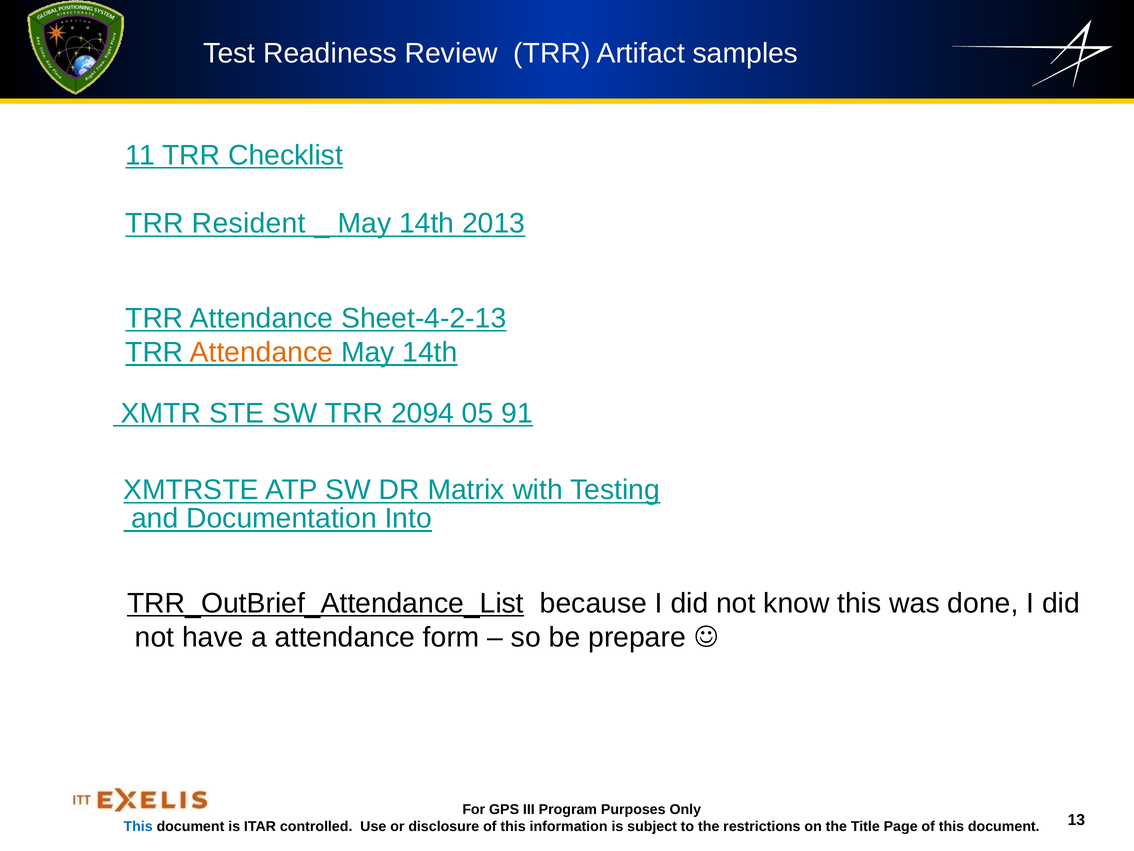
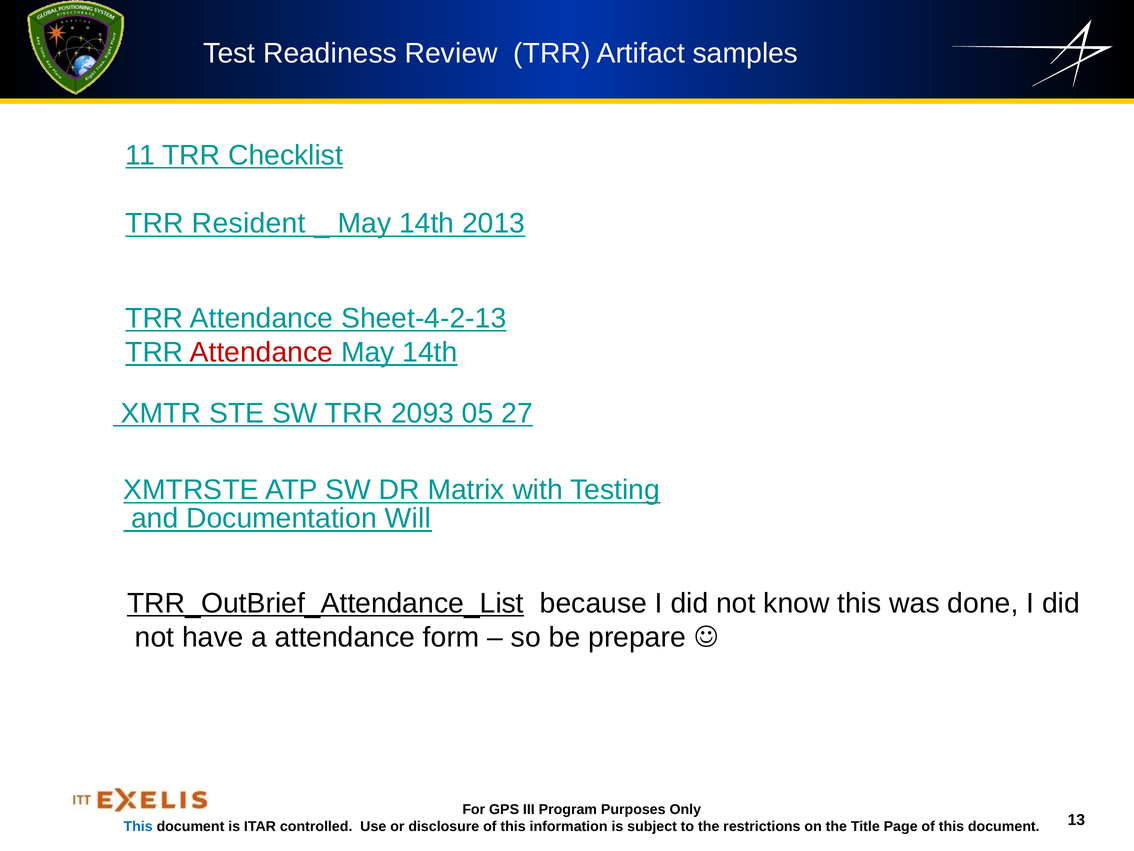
Attendance colour: orange -> red (261, 352)
2094: 2094 -> 2093 (423, 413)
91: 91 -> 27 (517, 413)
Into: Into -> Will (408, 518)
